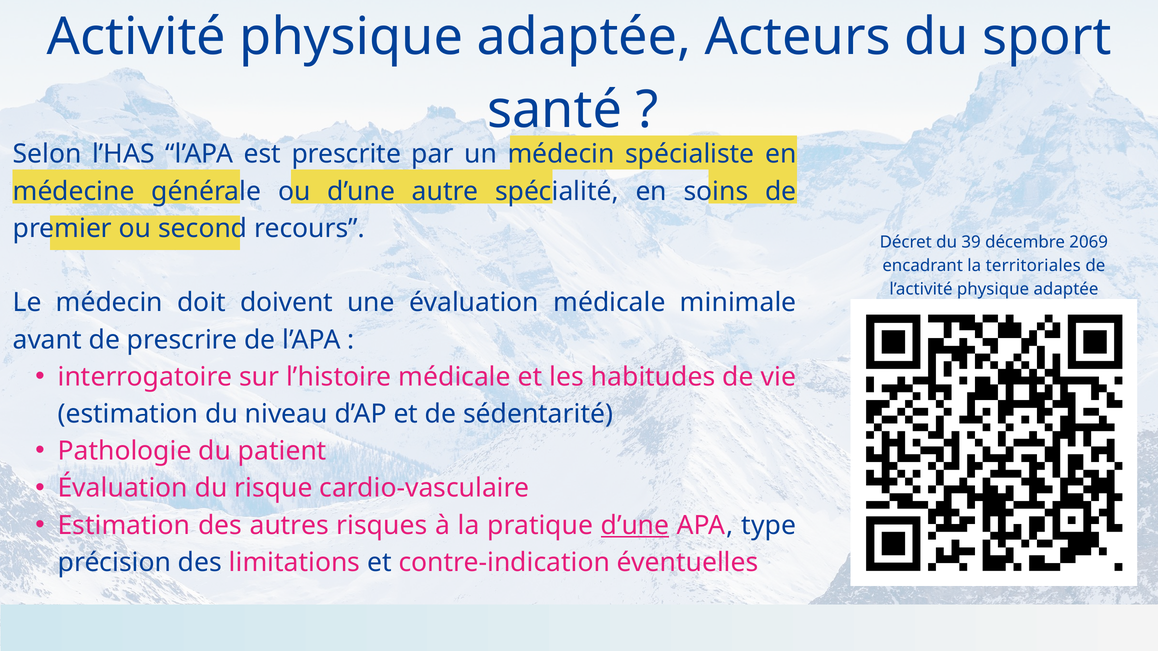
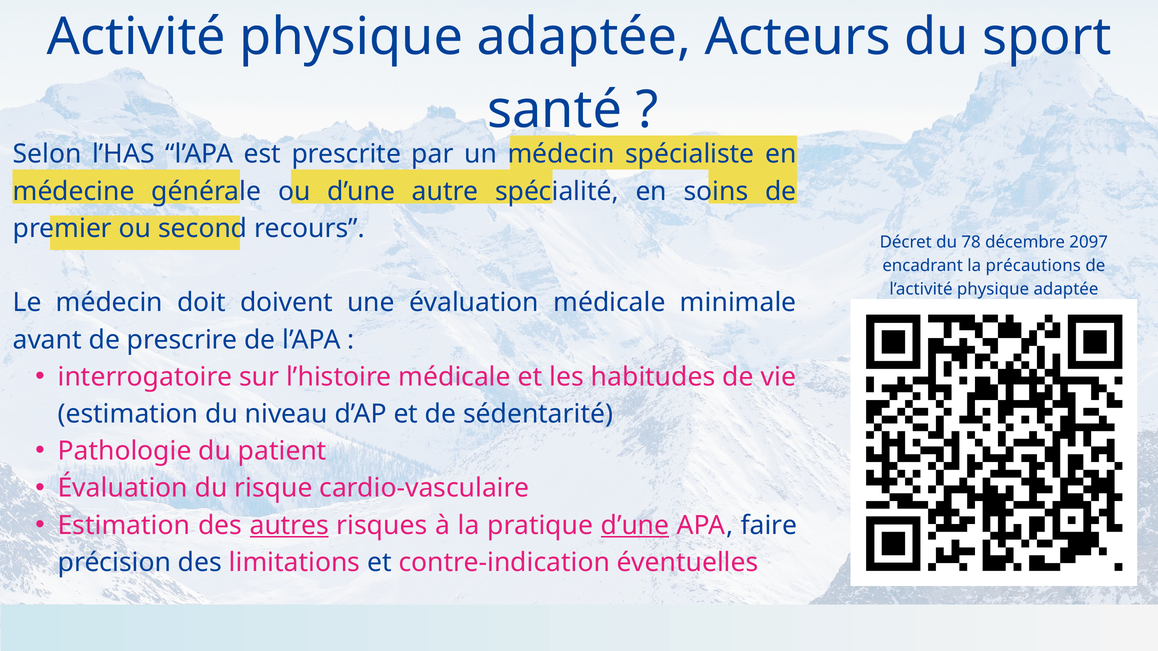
39: 39 -> 78 (971, 242)
2069: 2069 -> 2097 (1089, 242)
territoriales: territoriales -> précautions (1033, 266)
autres underline: none -> present (289, 526)
type: type -> faire (769, 526)
